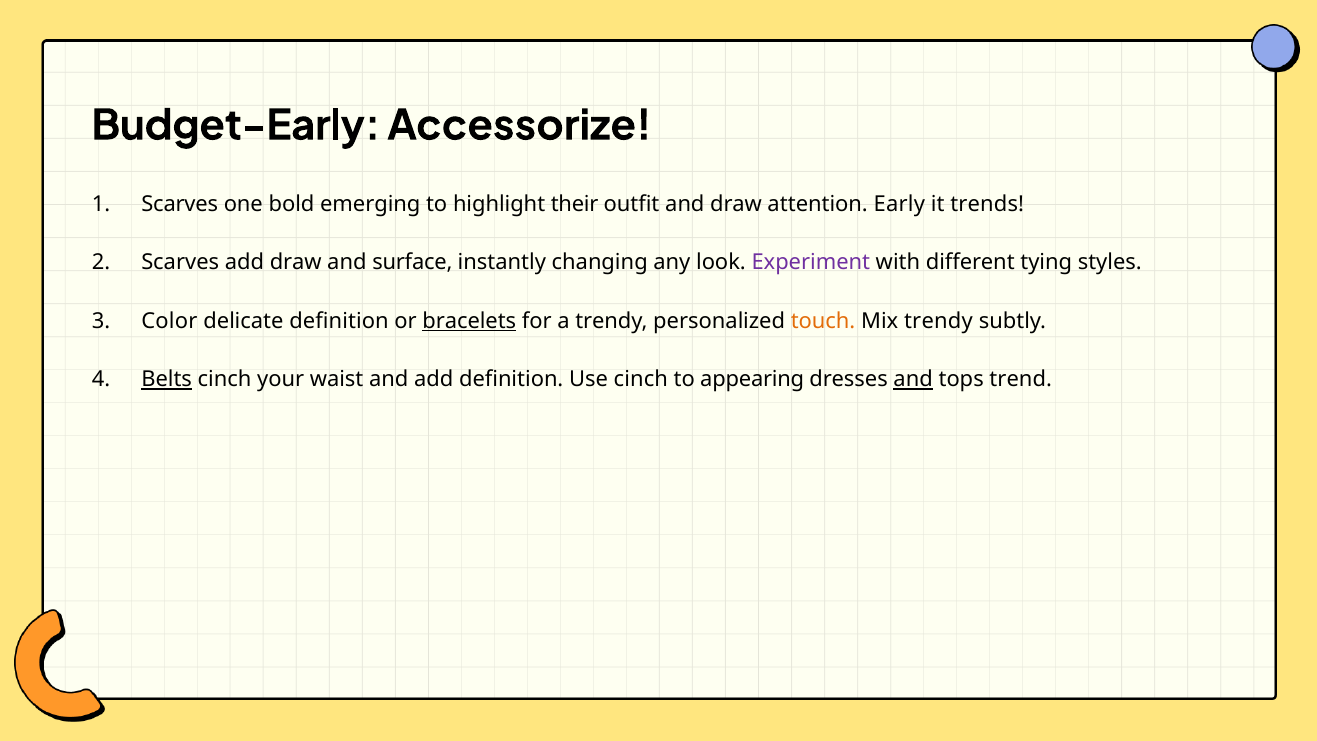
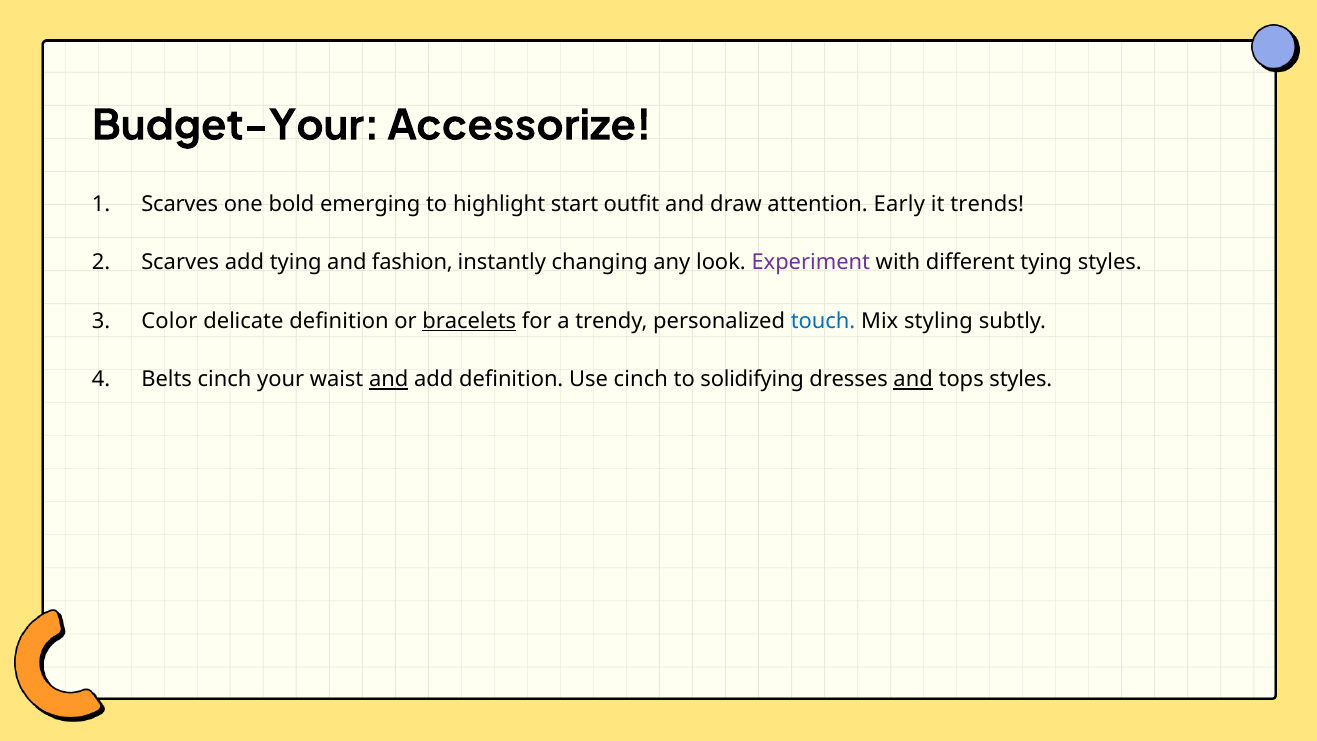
Budget-Early: Budget-Early -> Budget-Your (236, 126)
their: their -> start (575, 204)
add draw: draw -> tying (296, 262)
surface: surface -> fashion (412, 262)
touch colour: orange -> blue (823, 321)
Mix trendy: trendy -> styling (938, 321)
Belts underline: present -> none (167, 379)
and underline: none -> present (389, 379)
appearing: appearing -> solidifying (752, 379)
tops trend: trend -> styles (1021, 379)
